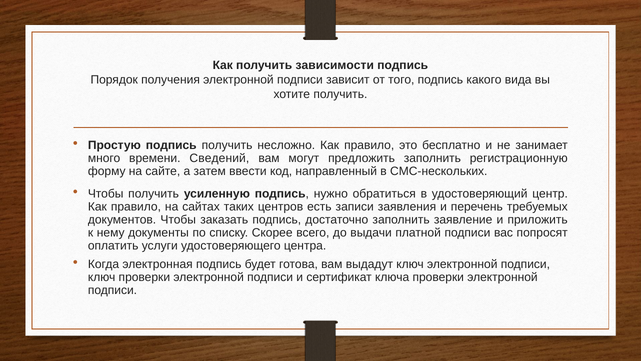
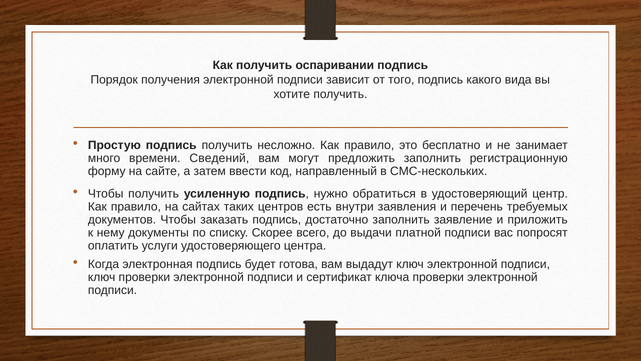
зависимости: зависимости -> оспаривании (335, 65)
записи: записи -> внутри (355, 206)
